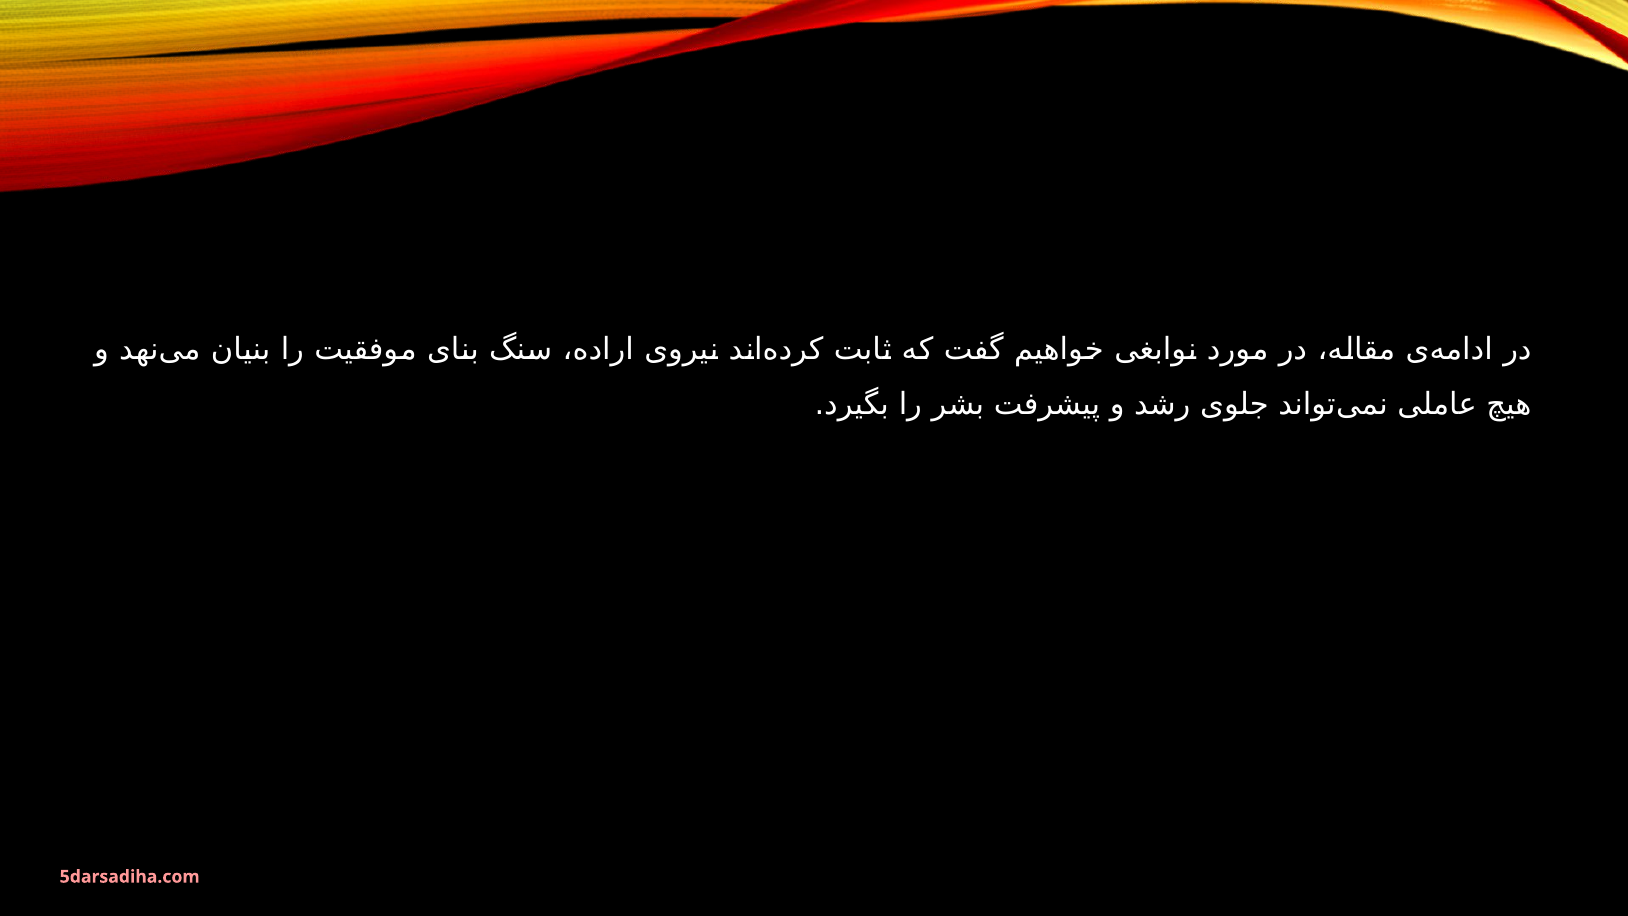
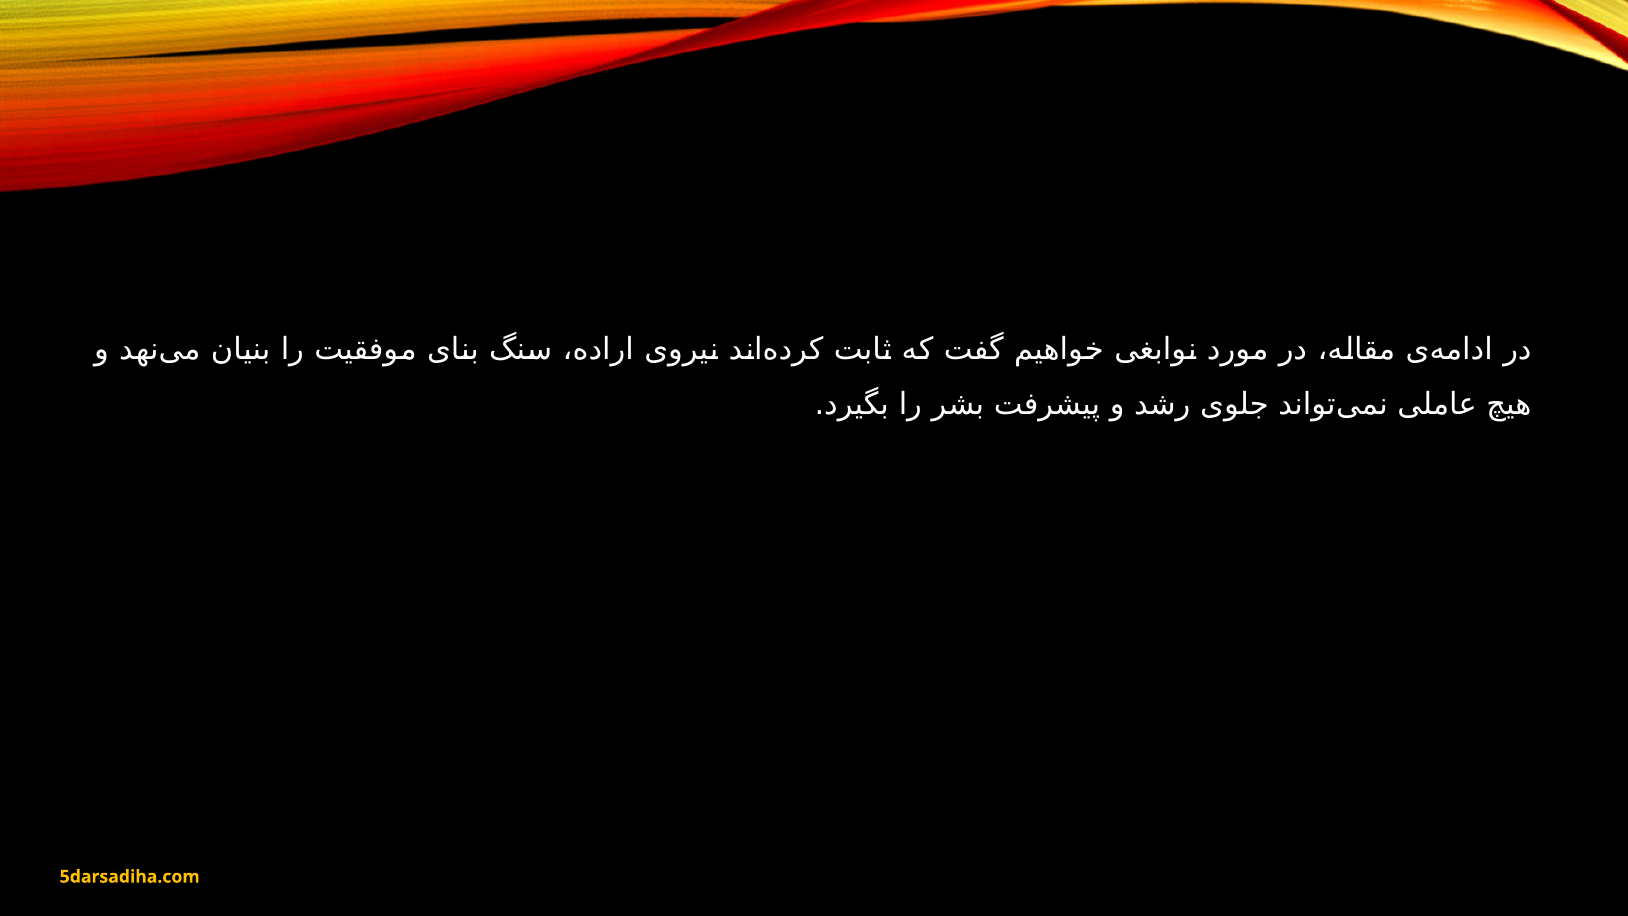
5darsadiha.com colour: pink -> yellow (130, 877)
